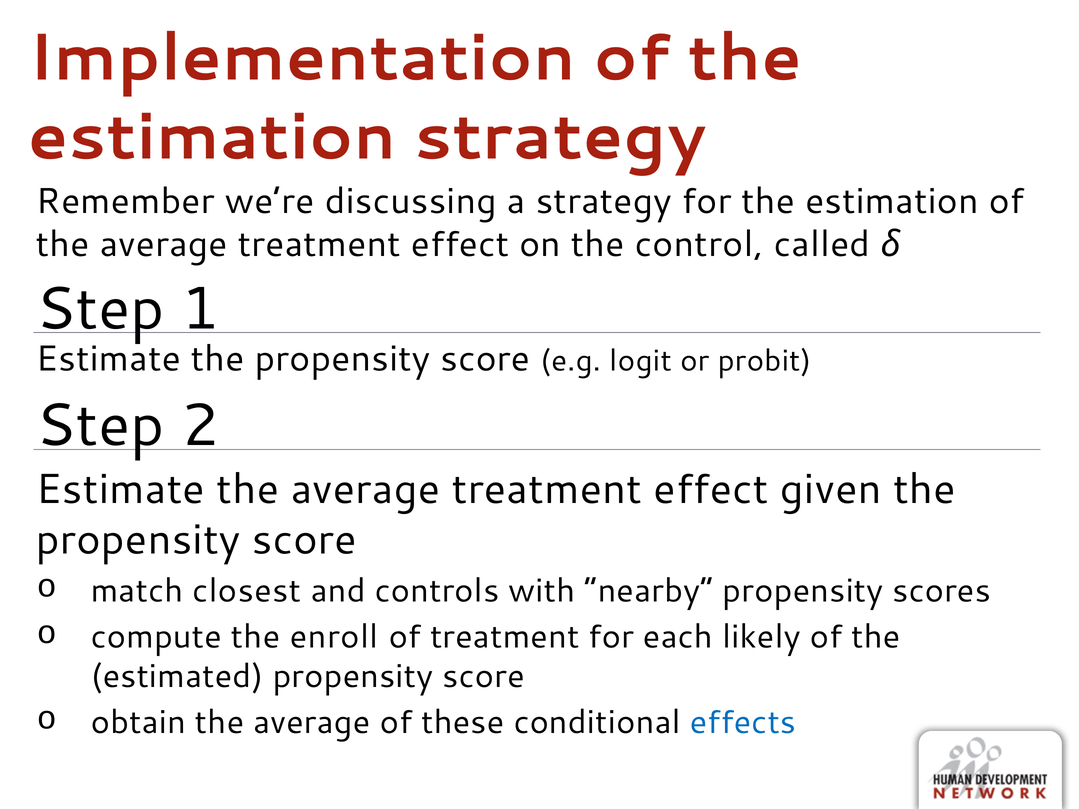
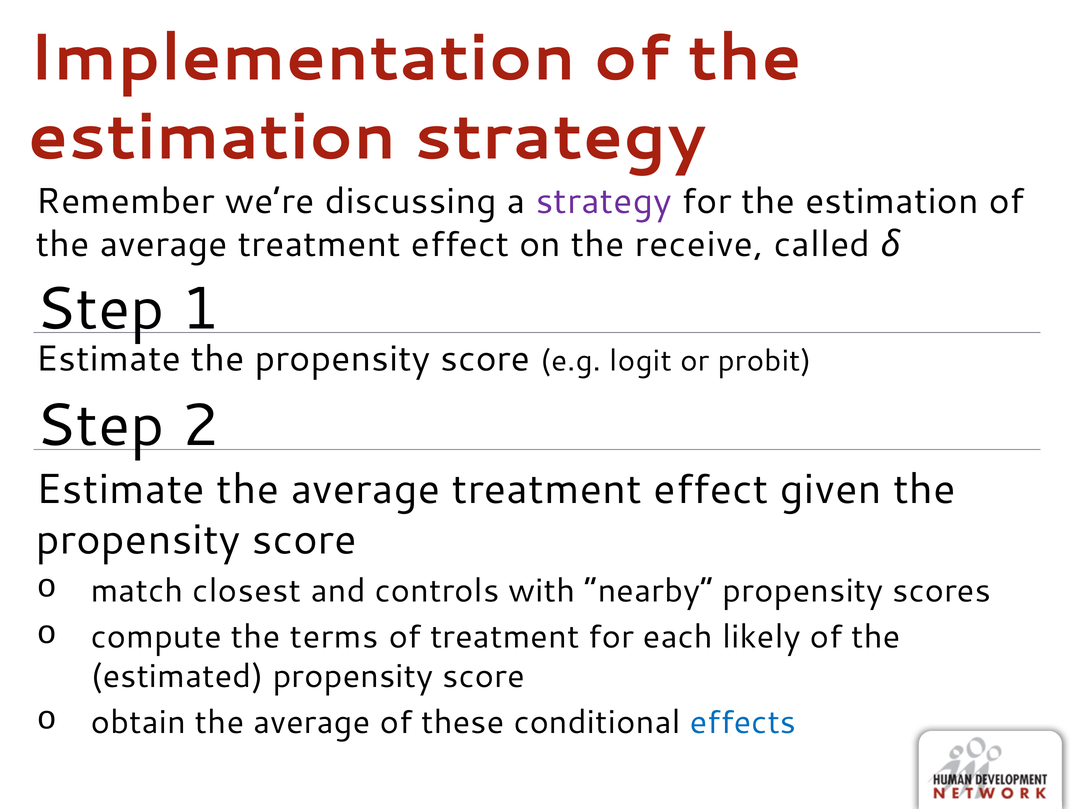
strategy colour: black -> purple (604, 201)
control: control -> receive (699, 244)
enroll: enroll -> terms (334, 637)
